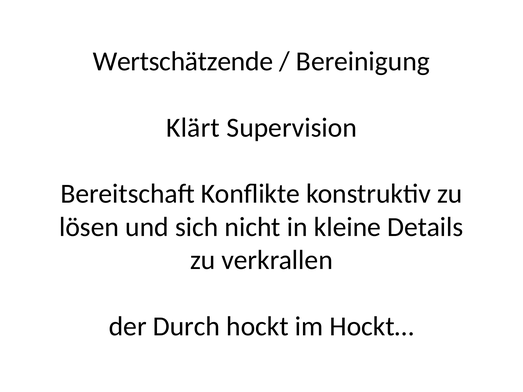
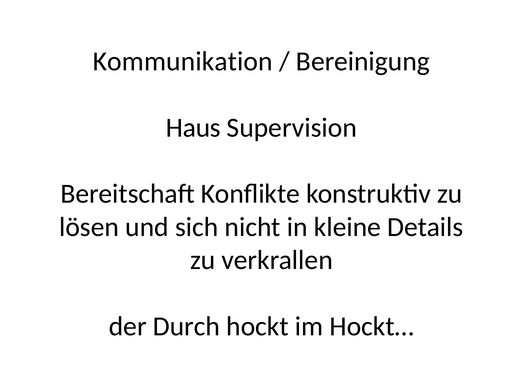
Wertschätzende: Wertschätzende -> Kommunikation (183, 61)
Klärt: Klärt -> Haus (193, 128)
